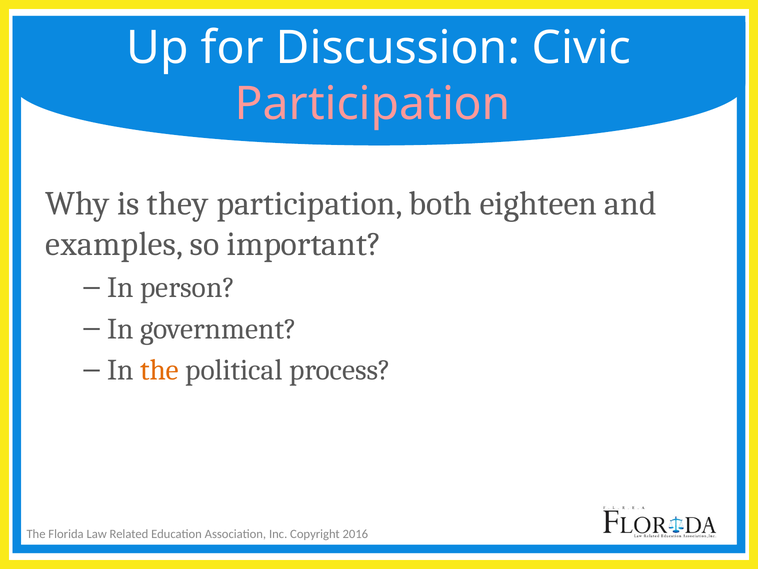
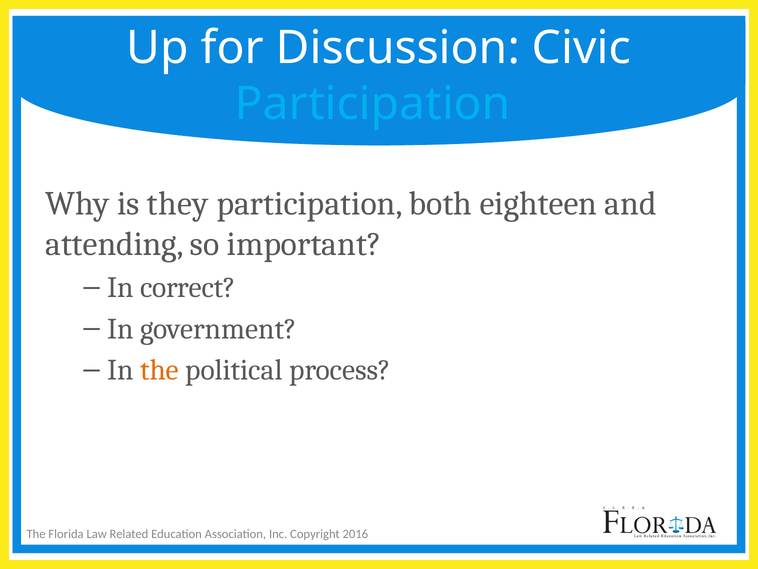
Participation colour: pink -> light blue (373, 104)
examples: examples -> attending (115, 244)
person: person -> correct (188, 287)
